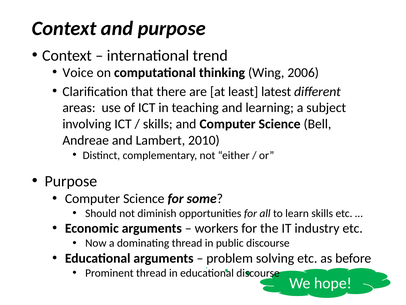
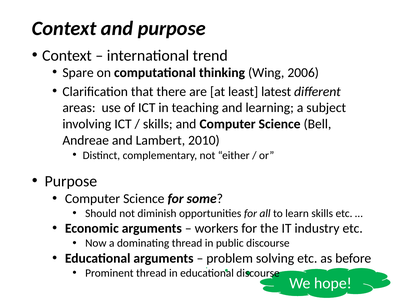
Voice: Voice -> Spare (78, 72)
